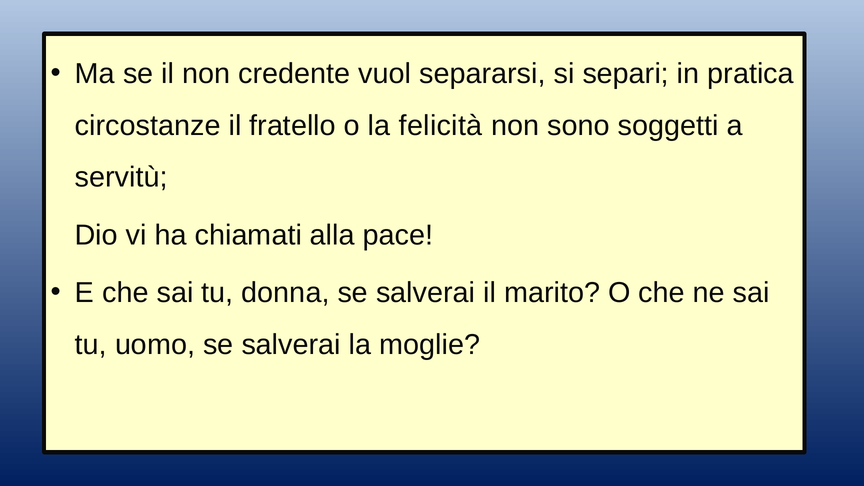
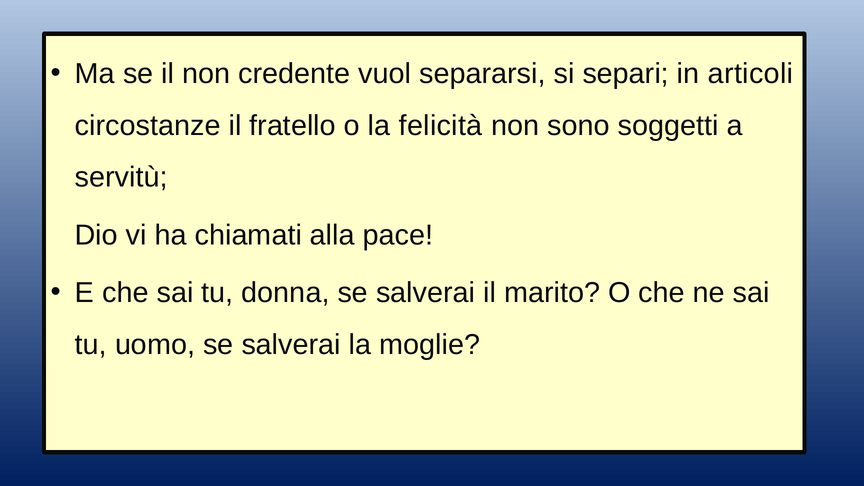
pratica: pratica -> articoli (751, 74)
